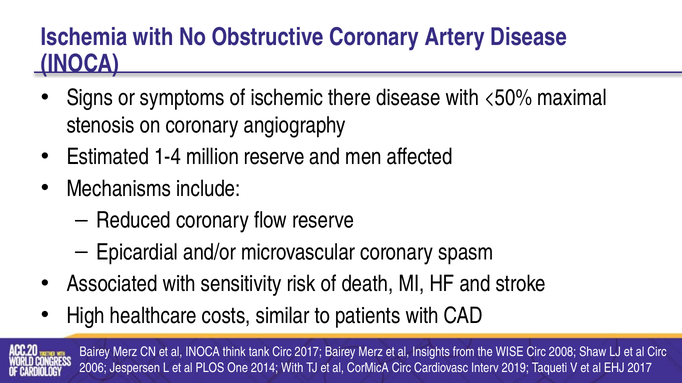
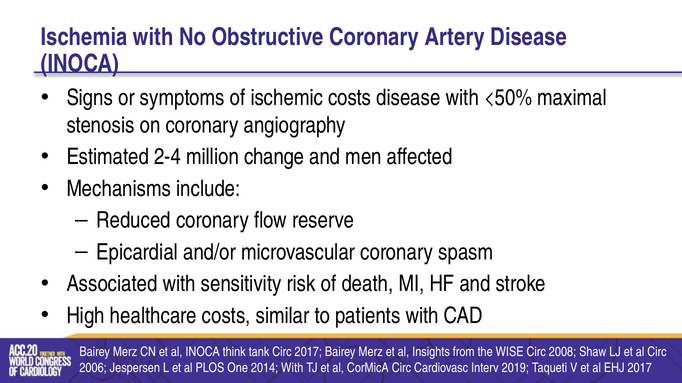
ischemic there: there -> costs (350, 98)
1-4: 1-4 -> 2-4 (168, 157)
million reserve: reserve -> change (274, 157)
